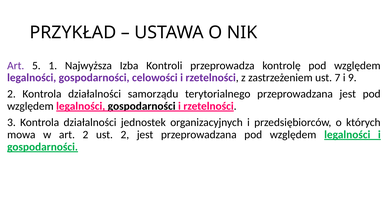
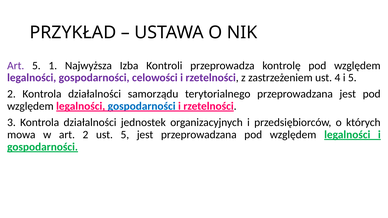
7: 7 -> 4 (337, 78)
i 9: 9 -> 5 (352, 78)
gospodarności colour: black -> blue (142, 106)
ust 2: 2 -> 5 (125, 135)
